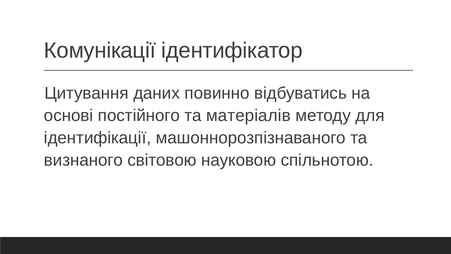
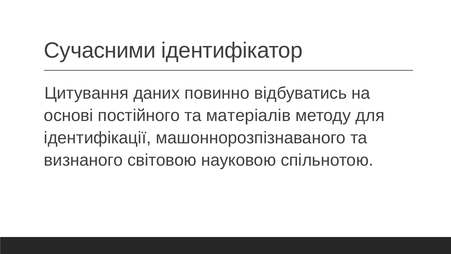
Комунікації: Комунікації -> Сучасними (100, 51)
